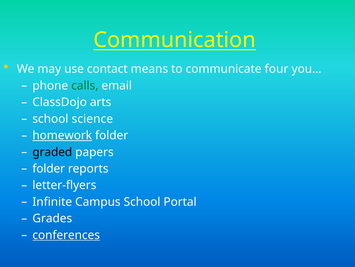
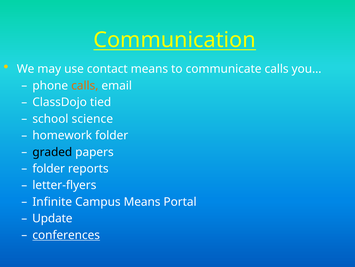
communicate four: four -> calls (277, 69)
calls colour: green -> orange (85, 85)
arts: arts -> tied (101, 102)
homework underline: present -> none (62, 135)
Campus School: School -> Means (142, 201)
Grades: Grades -> Update (52, 218)
